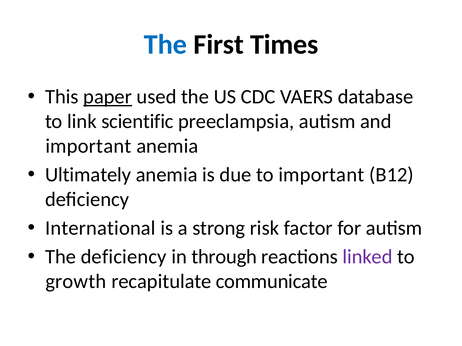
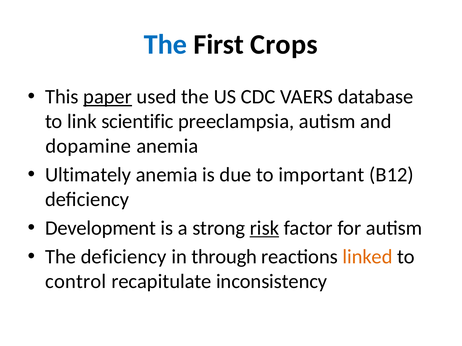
Times: Times -> Crops (284, 45)
important: important -> dopamine (88, 146)
International: International -> Development (101, 228)
risk underline: none -> present (264, 228)
linked colour: purple -> orange (368, 257)
growth: growth -> control (76, 282)
communicate: communicate -> inconsistency (272, 282)
